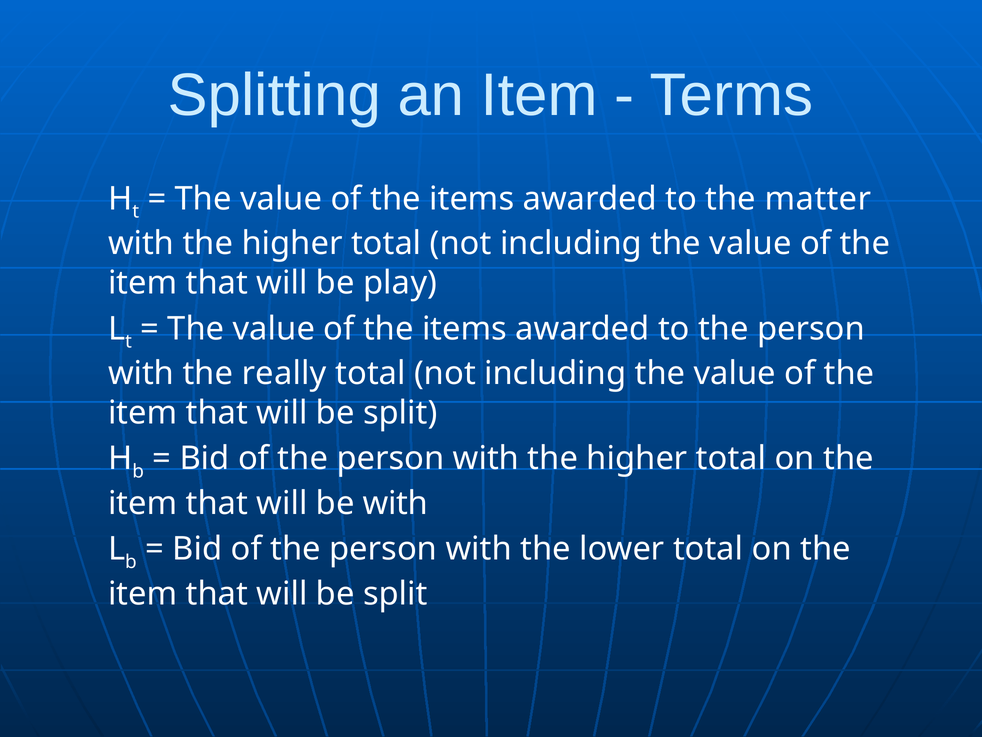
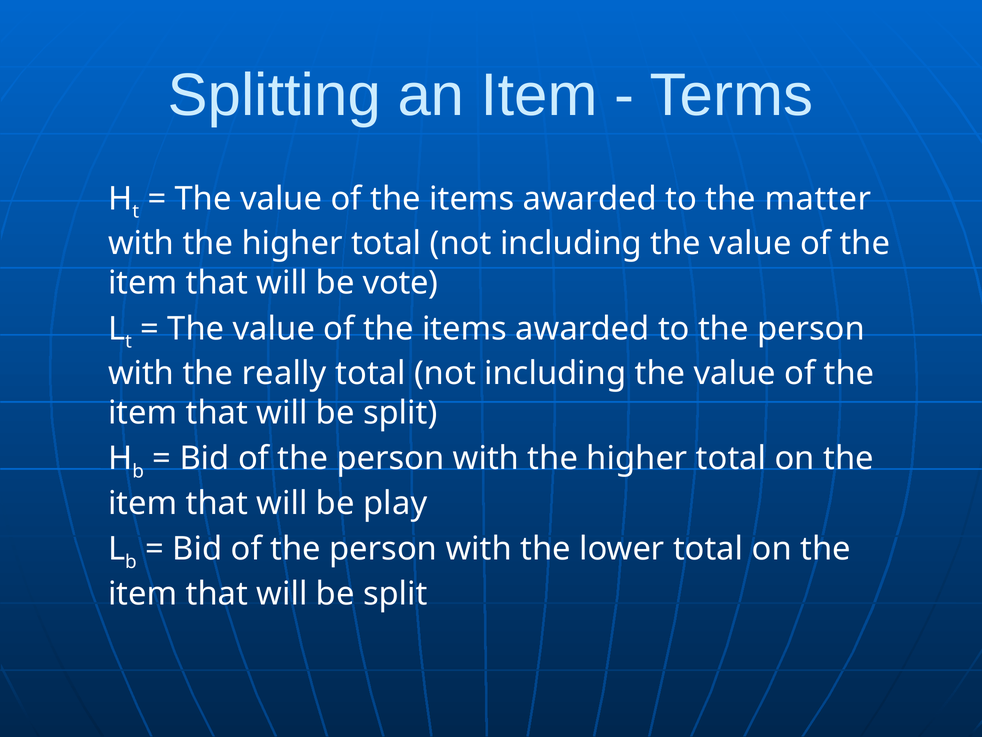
play: play -> vote (400, 283)
be with: with -> play (395, 503)
